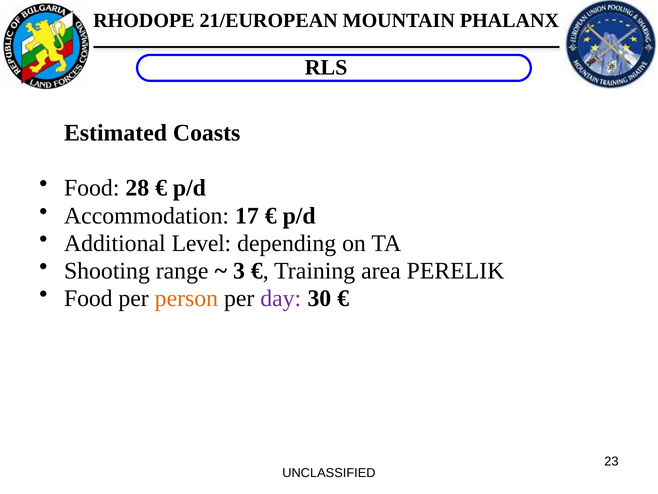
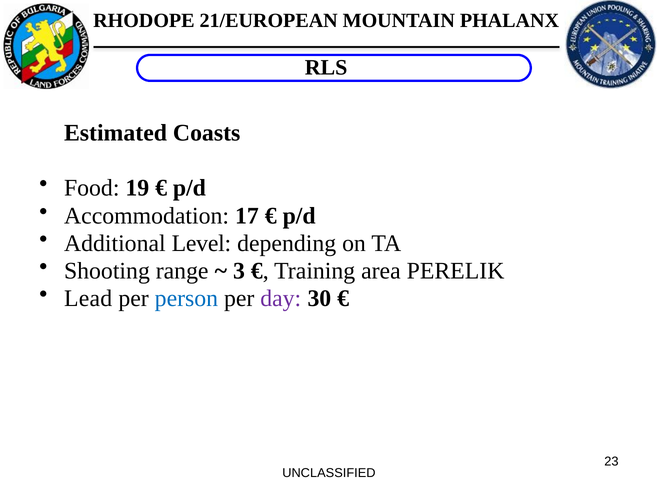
28: 28 -> 19 (137, 188)
Food: Food -> Lead (88, 298)
person colour: orange -> blue (186, 298)
